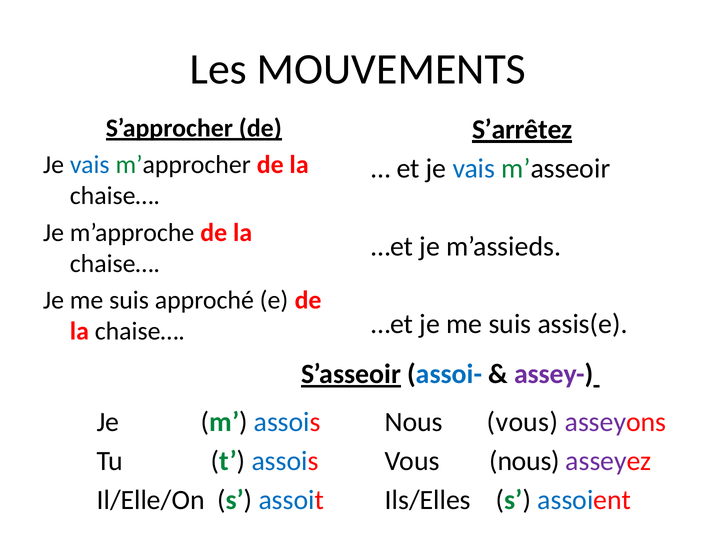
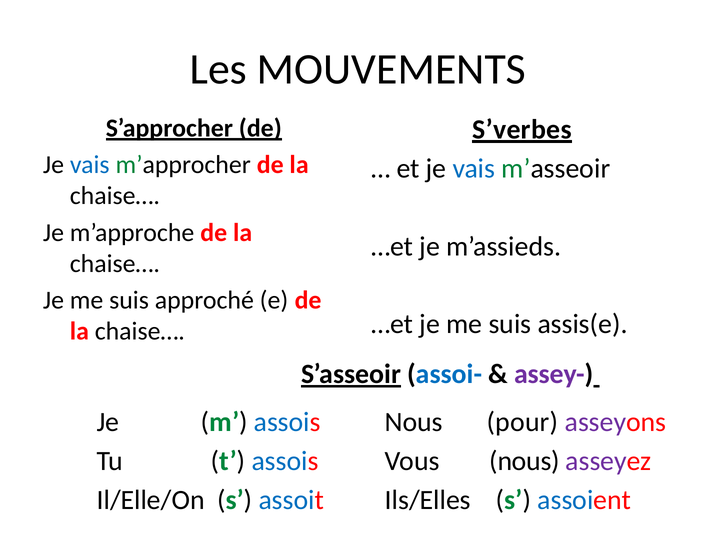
S’arrêtez: S’arrêtez -> S’verbes (522, 130)
Nous vous: vous -> pour (523, 422)
